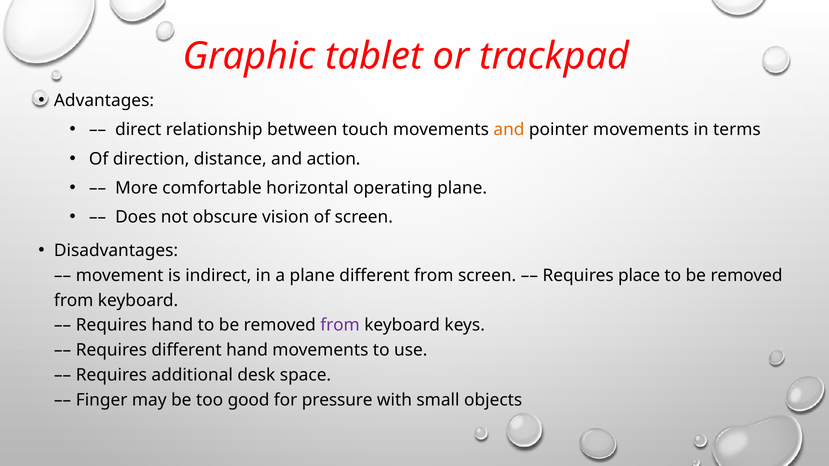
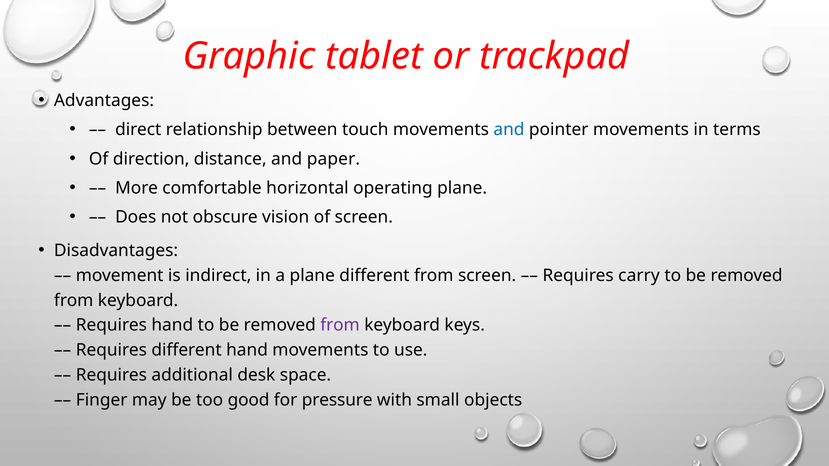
and colour: orange -> blue (509, 130)
action: action -> paper (333, 159)
place: place -> carry (639, 276)
